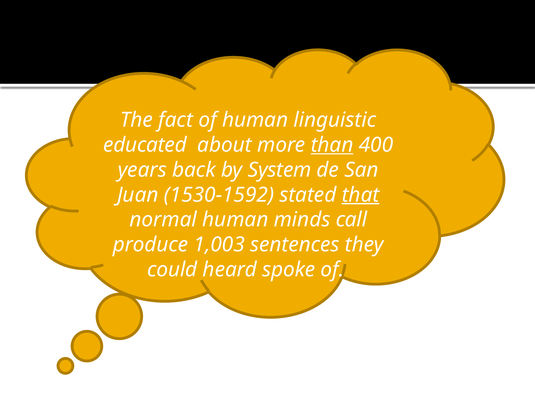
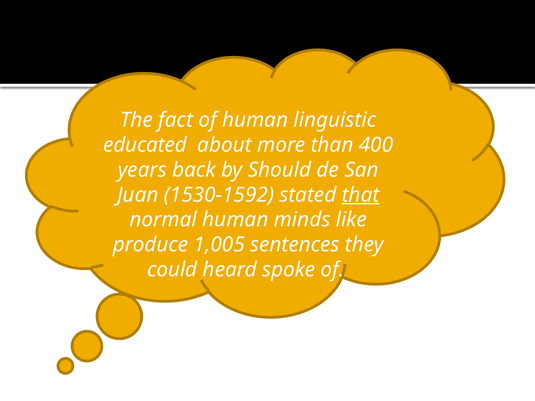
than underline: present -> none (332, 145)
System: System -> Should (279, 170)
call: call -> like (351, 220)
1,003: 1,003 -> 1,005 (219, 245)
